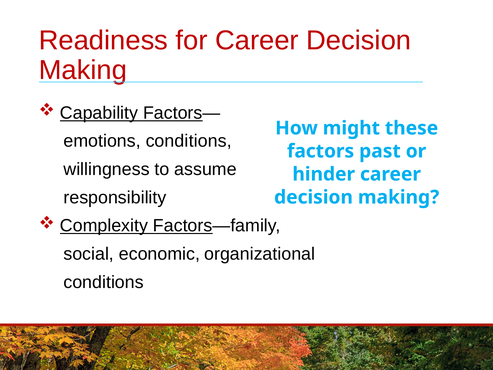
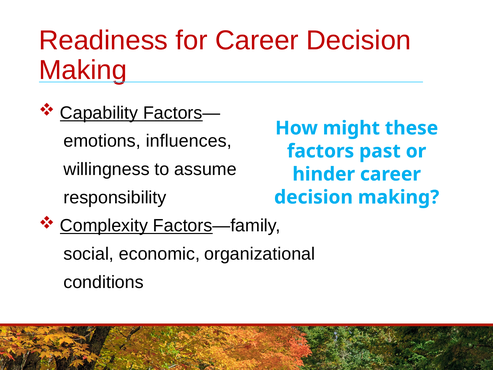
emotions conditions: conditions -> influences (189, 141)
